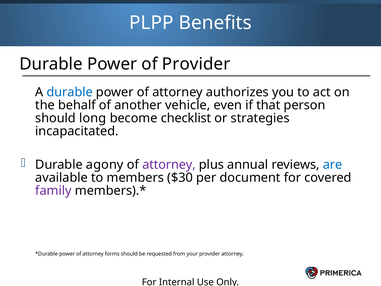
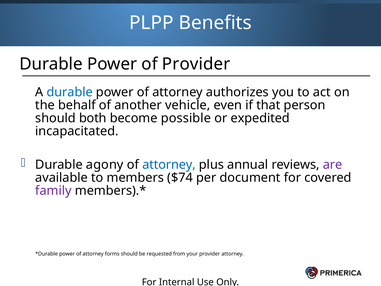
long: long -> both (93, 118)
checklist: checklist -> possible (186, 118)
strategies: strategies -> expedited (260, 118)
attorney colour: purple -> blue (169, 164)
are colour: blue -> purple (333, 164)
$30: $30 -> $74 (180, 177)
